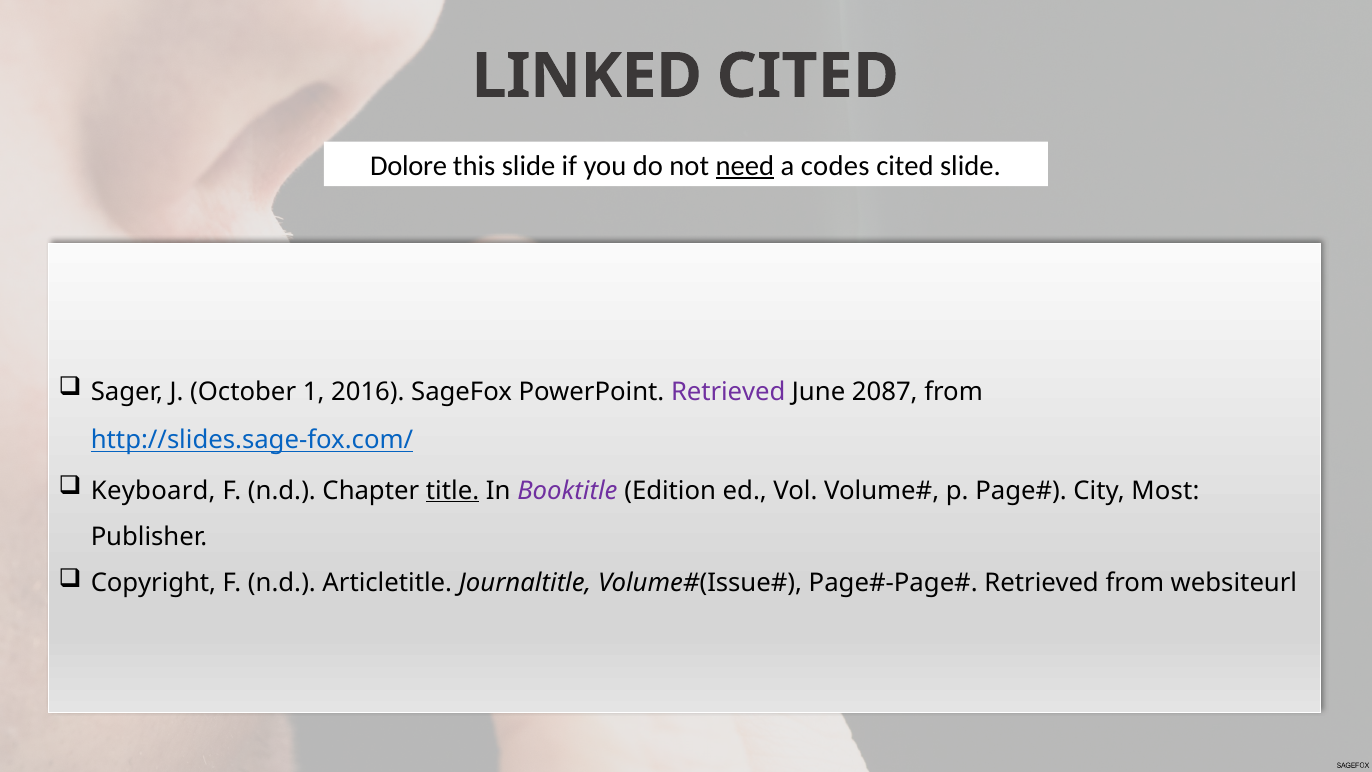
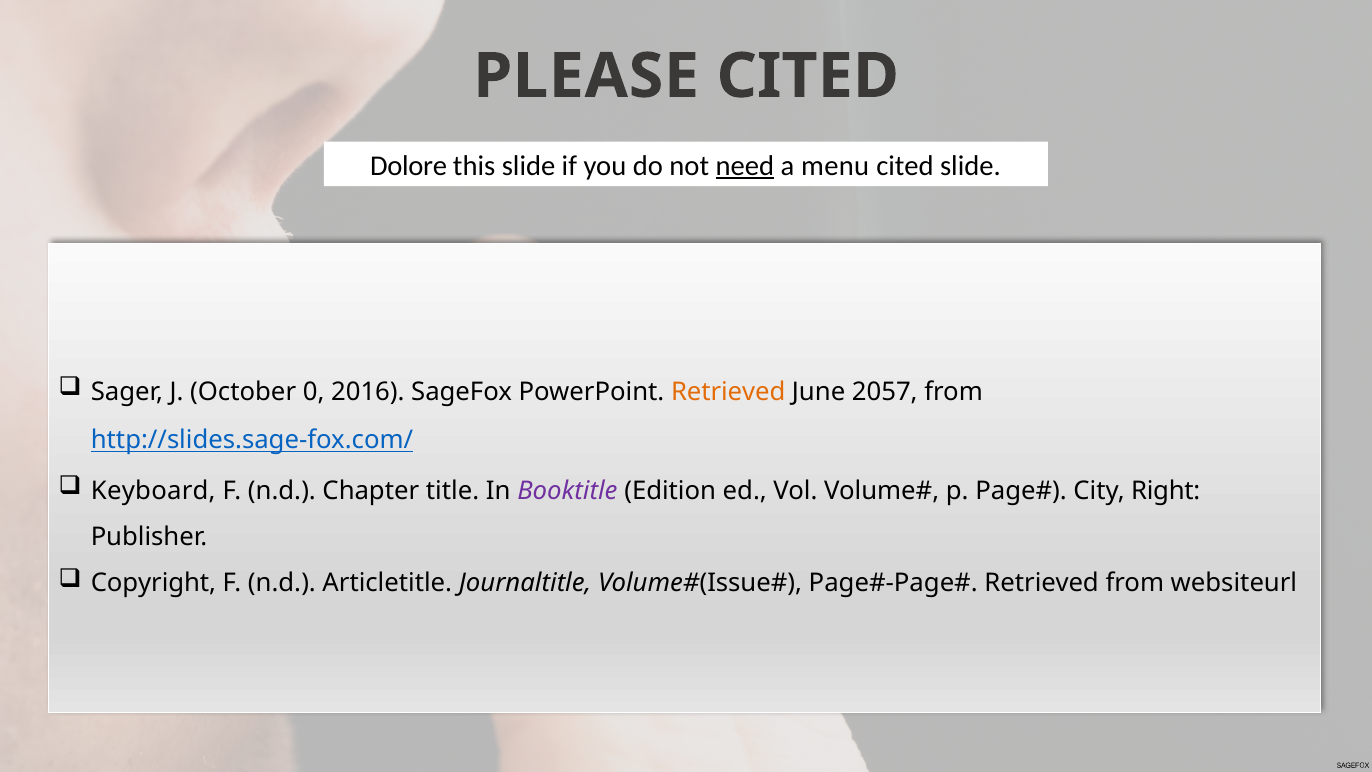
LINKED: LINKED -> PLEASE (586, 76)
codes: codes -> menu (835, 166)
1: 1 -> 0 (314, 392)
Retrieved colour: purple -> orange (728, 392)
2087: 2087 -> 2057 (885, 392)
title underline: present -> none (453, 490)
Most: Most -> Right (1166, 490)
